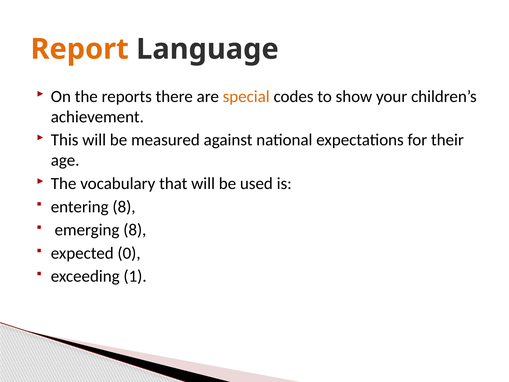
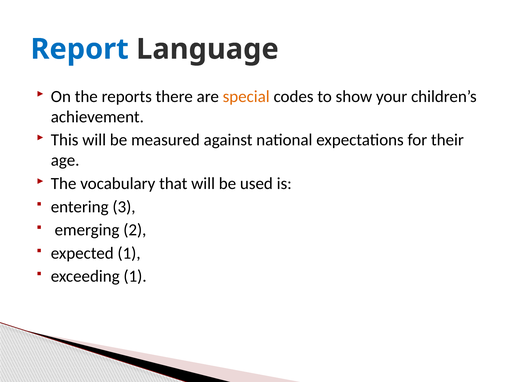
Report colour: orange -> blue (80, 49)
entering 8: 8 -> 3 (124, 207)
emerging 8: 8 -> 2 (135, 230)
expected 0: 0 -> 1 (129, 253)
